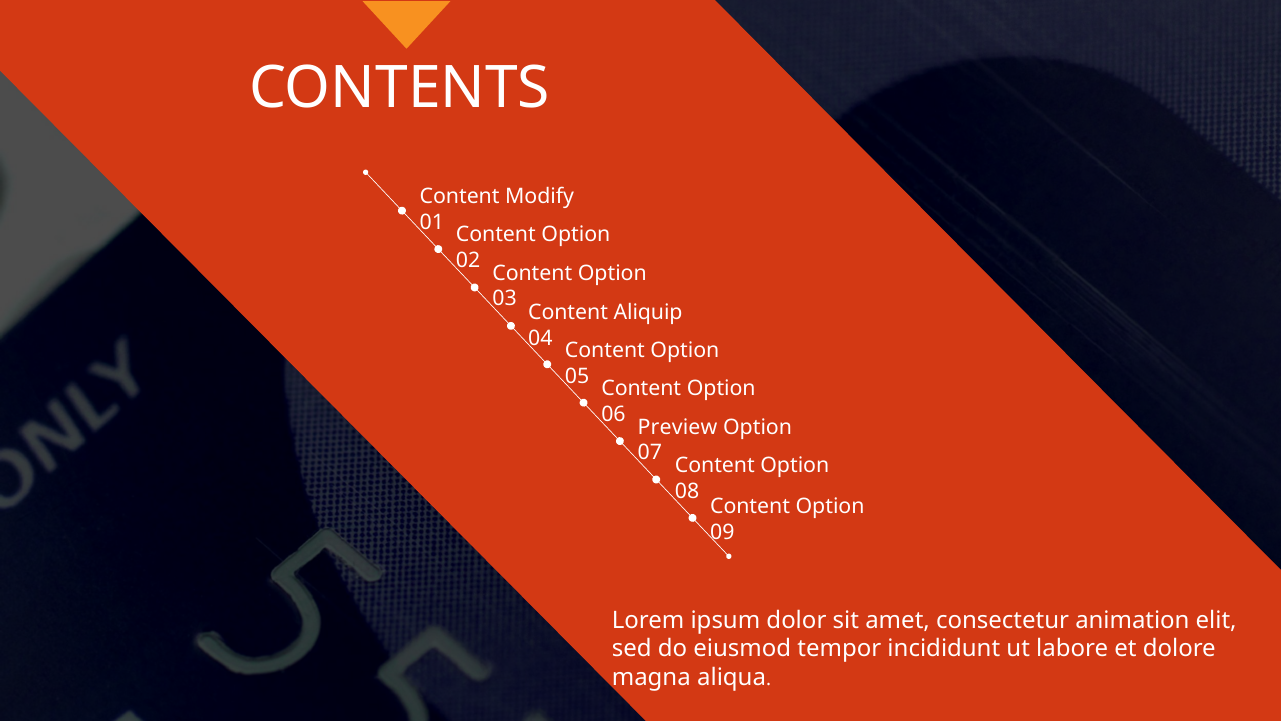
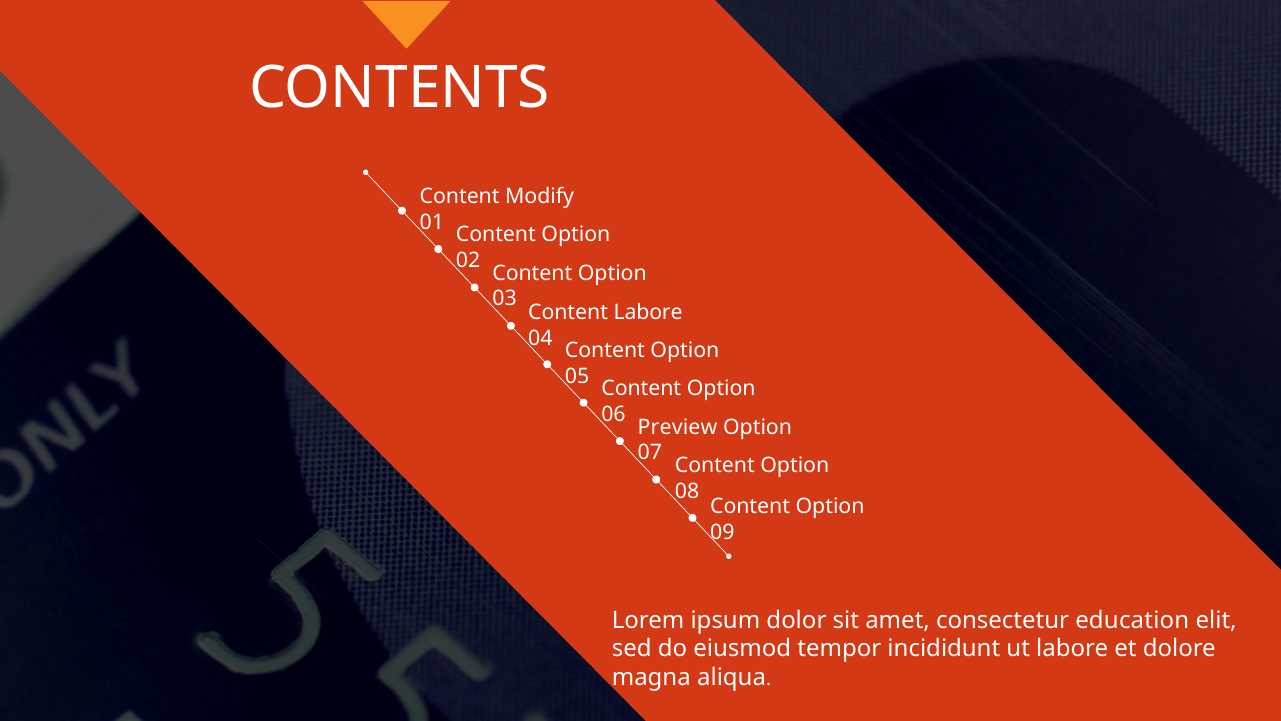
Content Aliquip: Aliquip -> Labore (648, 313)
animation: animation -> education (1132, 620)
